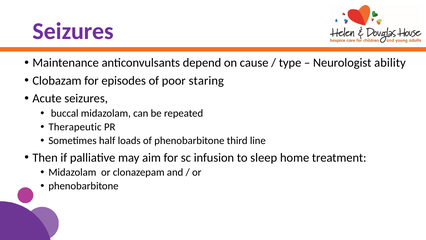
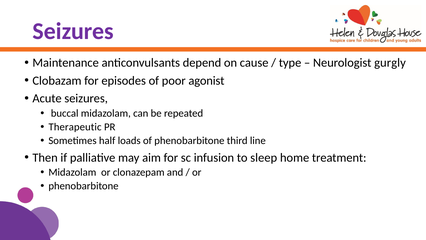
ability: ability -> gurgly (390, 63)
staring: staring -> agonist (206, 81)
